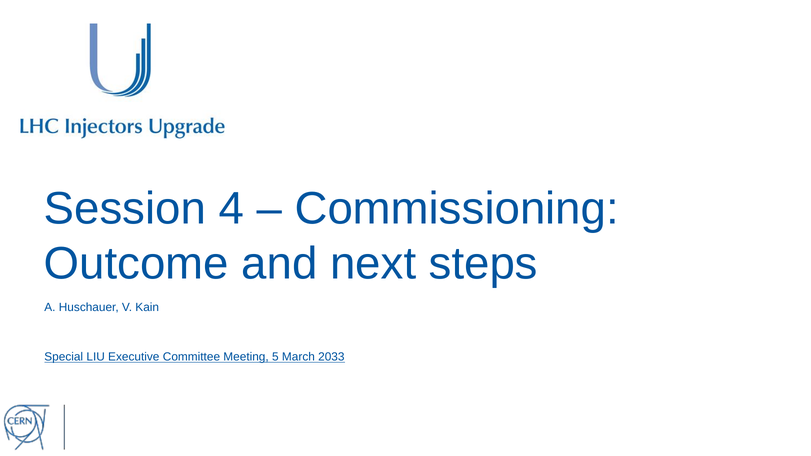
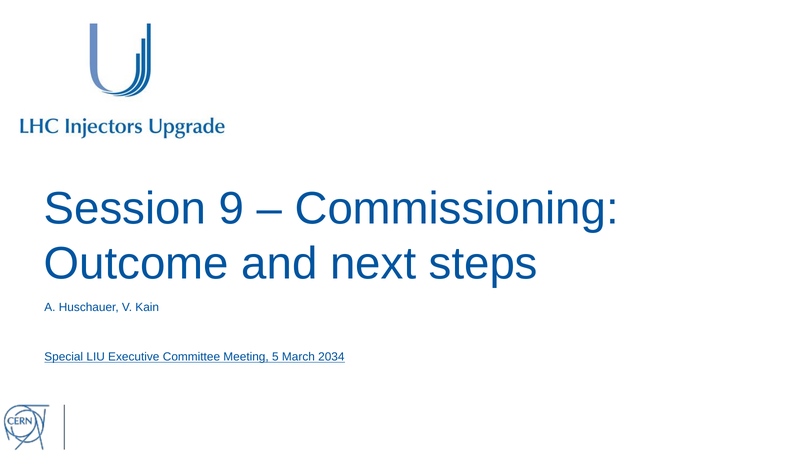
4: 4 -> 9 (231, 209)
2033: 2033 -> 2034 (331, 357)
